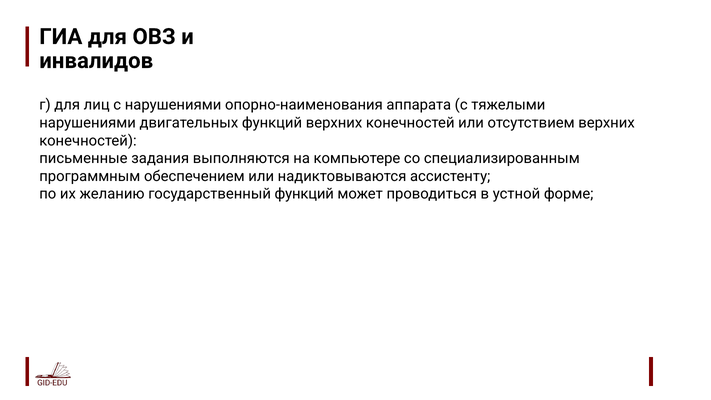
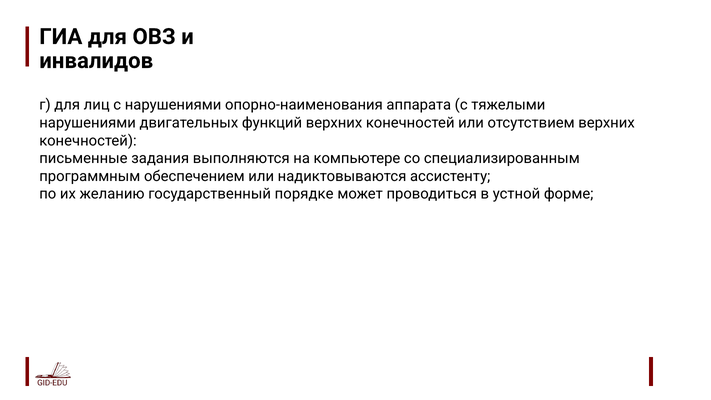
государственный функций: функций -> порядке (304, 194)
